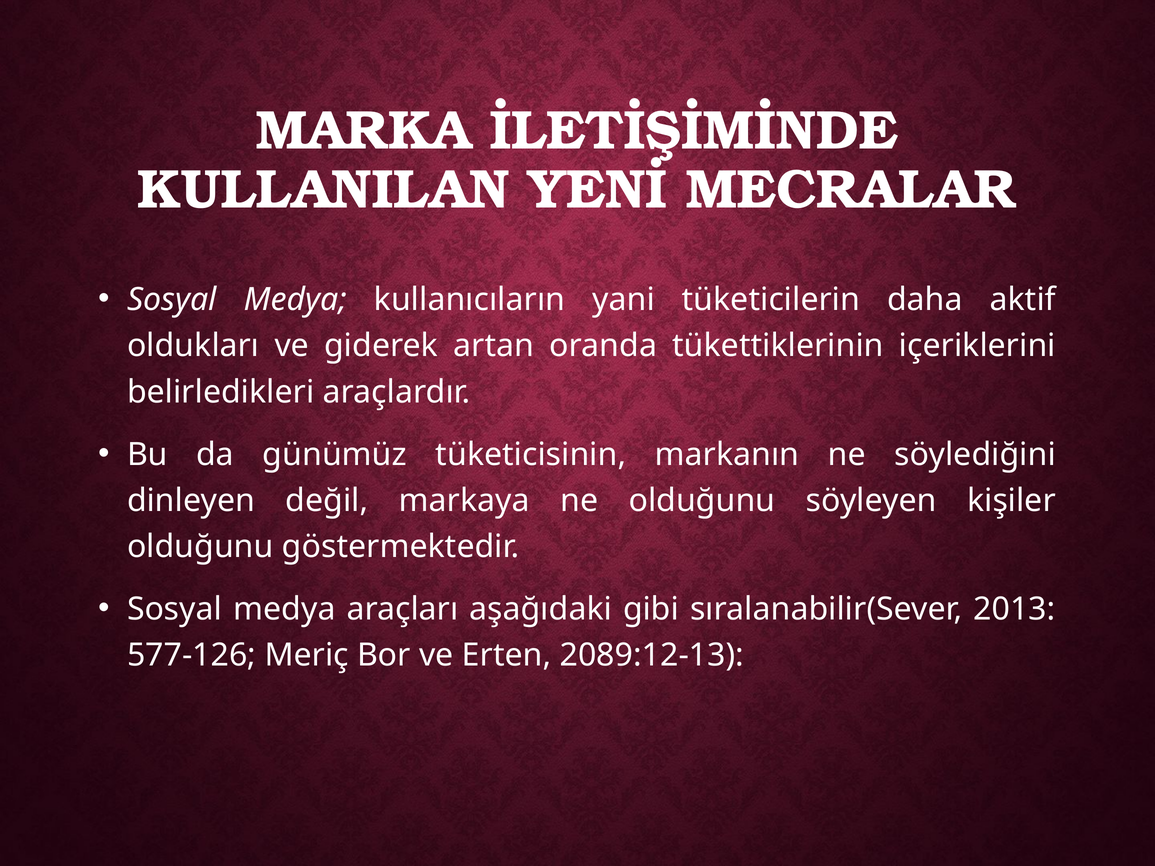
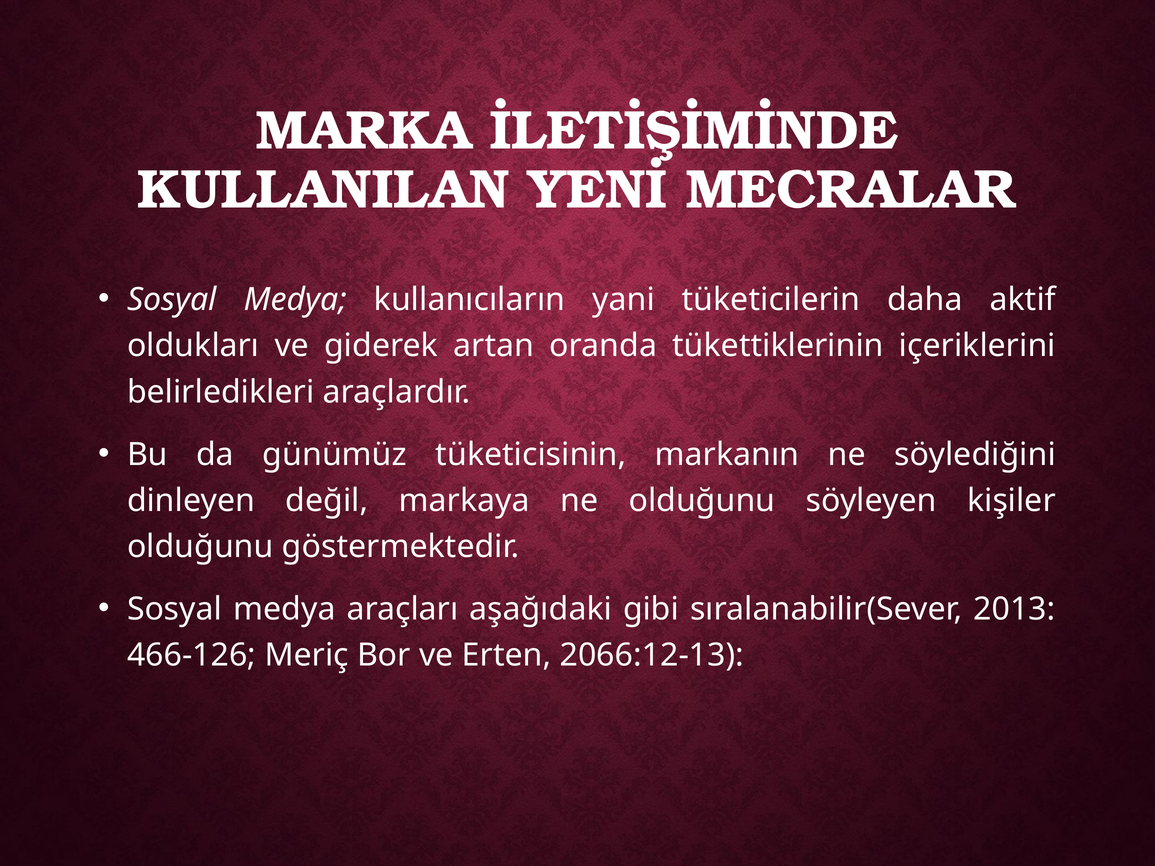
577-126: 577-126 -> 466-126 (192, 656)
2089:12-13: 2089:12-13 -> 2066:12-13 (652, 656)
